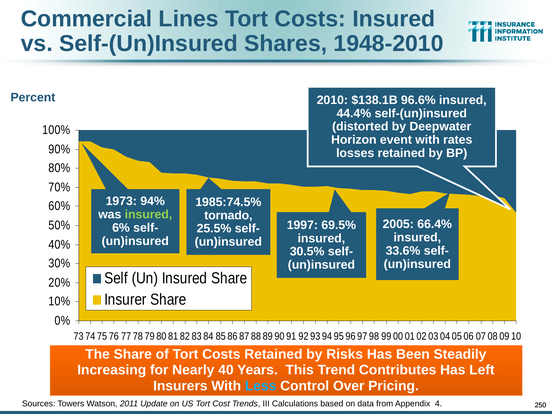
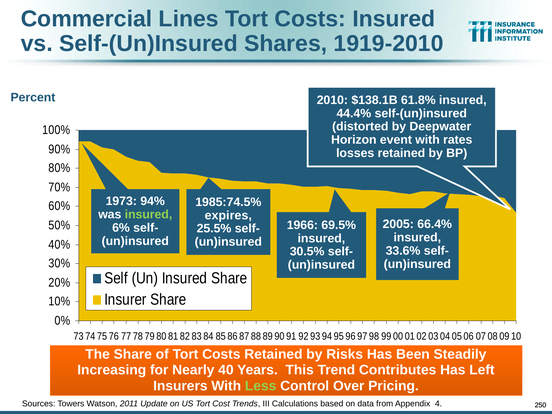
1948-2010: 1948-2010 -> 1919-2010 (389, 44)
96.6%: 96.6% -> 61.8% (418, 100)
tornado: tornado -> expires (228, 215)
1997: 1997 -> 1966 (302, 225)
Less colour: light blue -> light green (261, 386)
